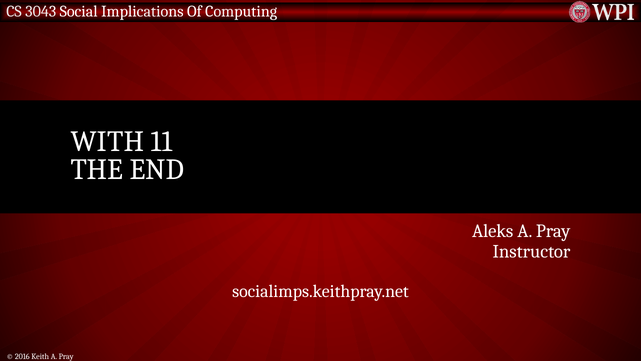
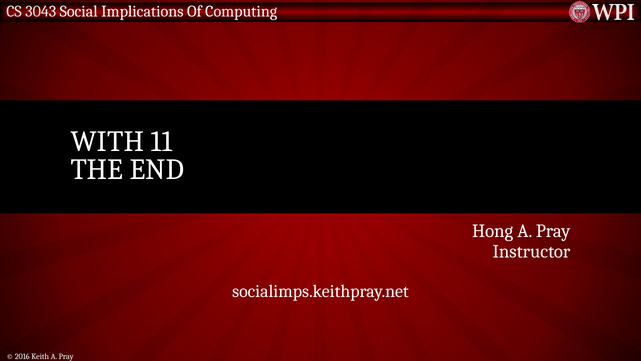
Aleks: Aleks -> Hong (493, 231)
